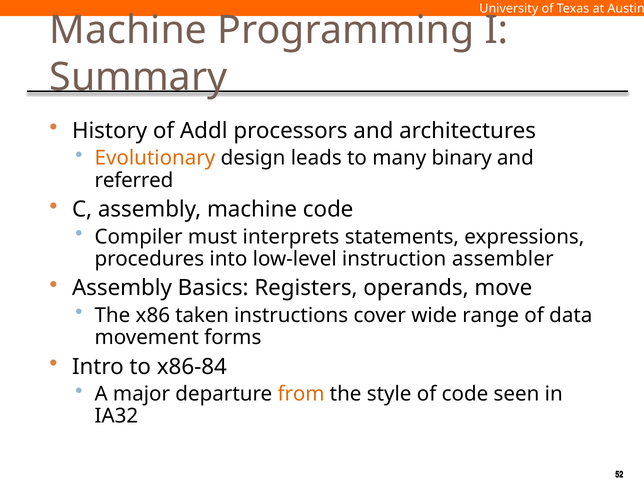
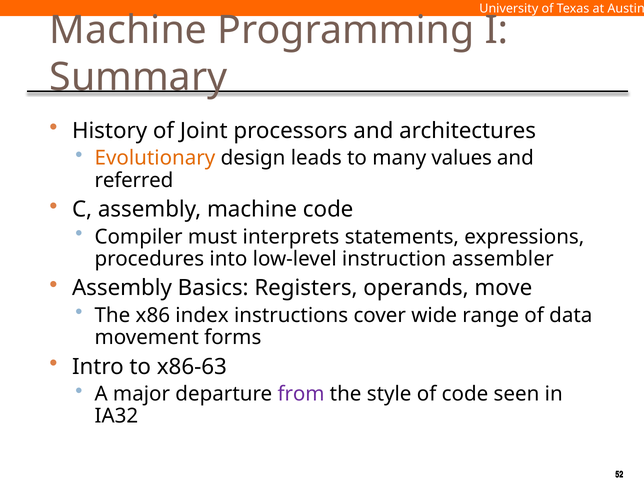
Addl: Addl -> Joint (204, 131)
binary: binary -> values (462, 158)
taken: taken -> index (202, 315)
x86-84: x86-84 -> x86-63 (192, 367)
from colour: orange -> purple (301, 394)
